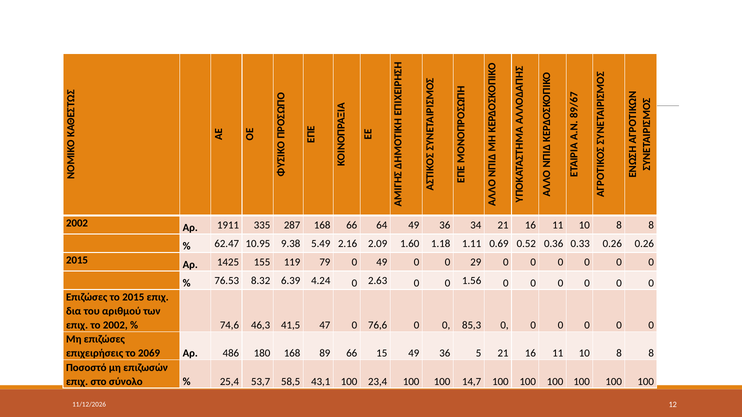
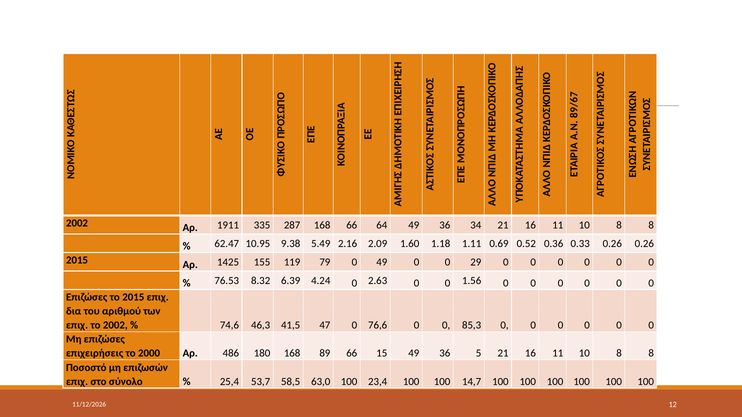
2069: 2069 -> 2000 (149, 354)
43,1: 43,1 -> 63,0 (321, 382)
